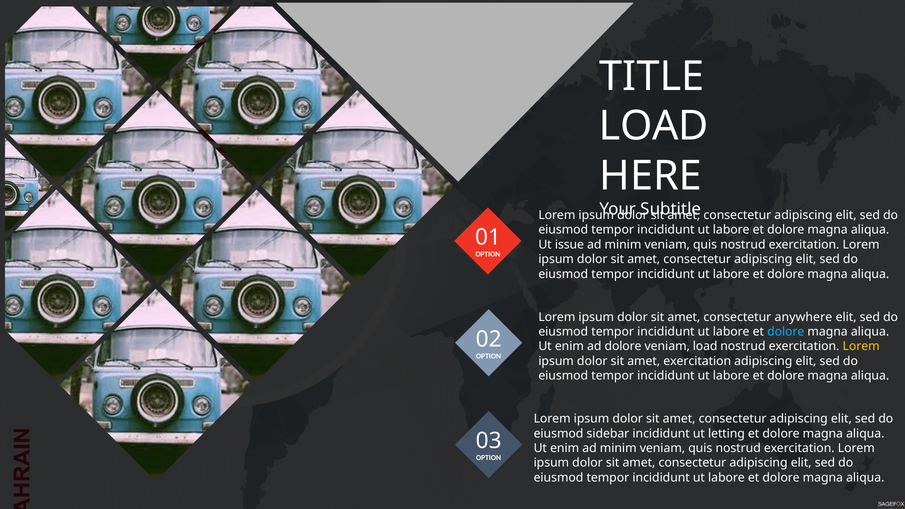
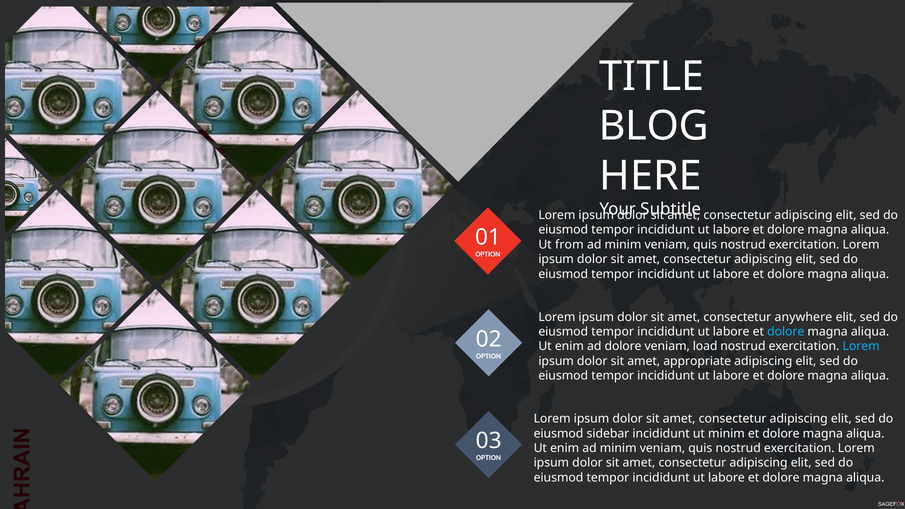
LOAD: LOAD -> BLOG (654, 126)
issue: issue -> from (569, 245)
Lorem colour: yellow -> light blue (861, 346)
amet exercitation: exercitation -> appropriate (697, 361)
ut letting: letting -> minim (726, 434)
